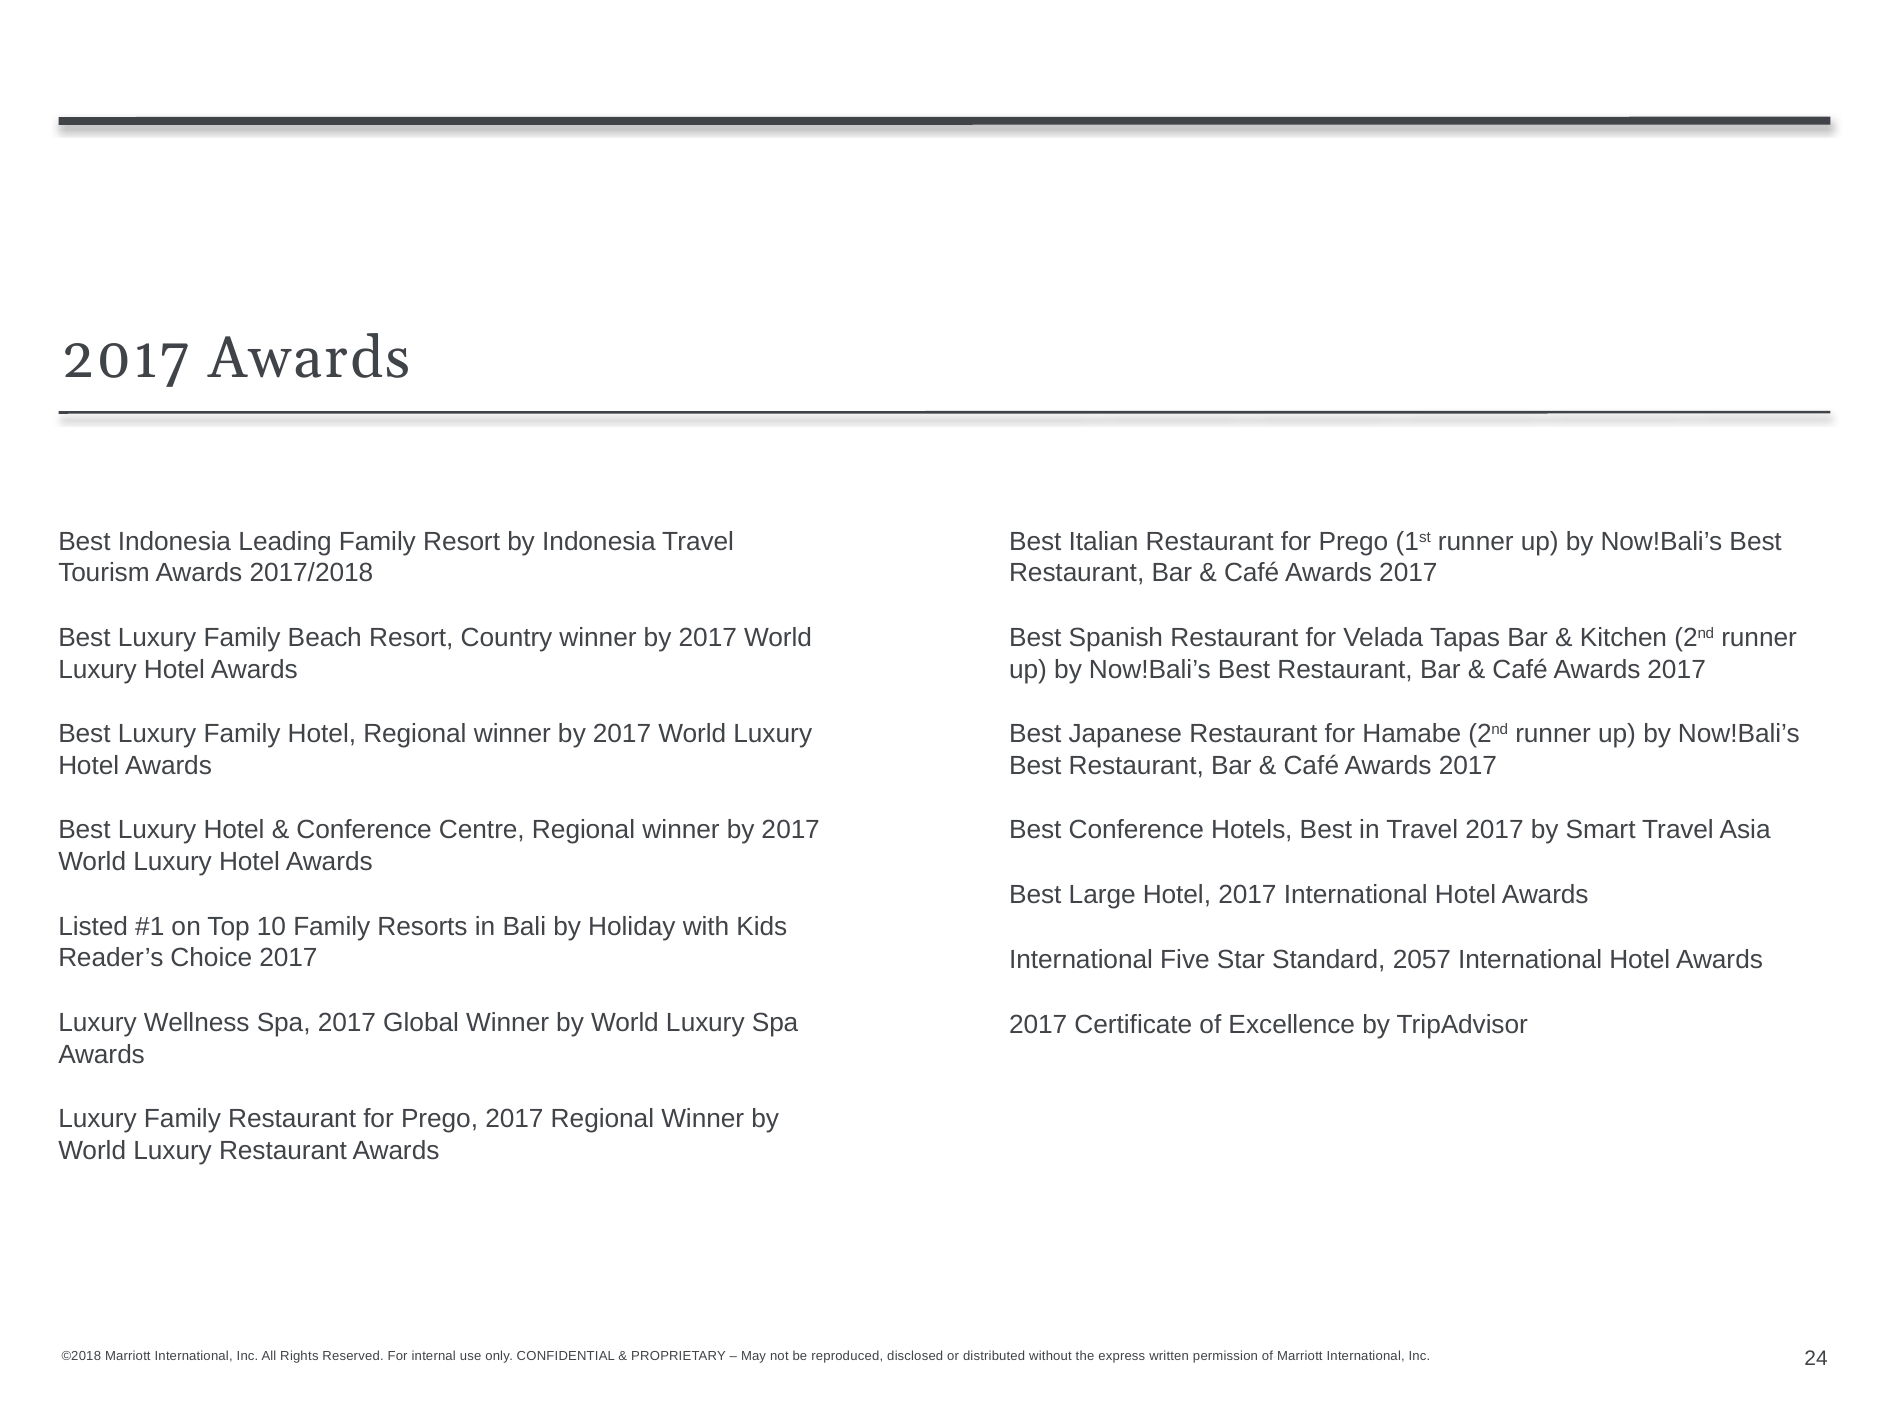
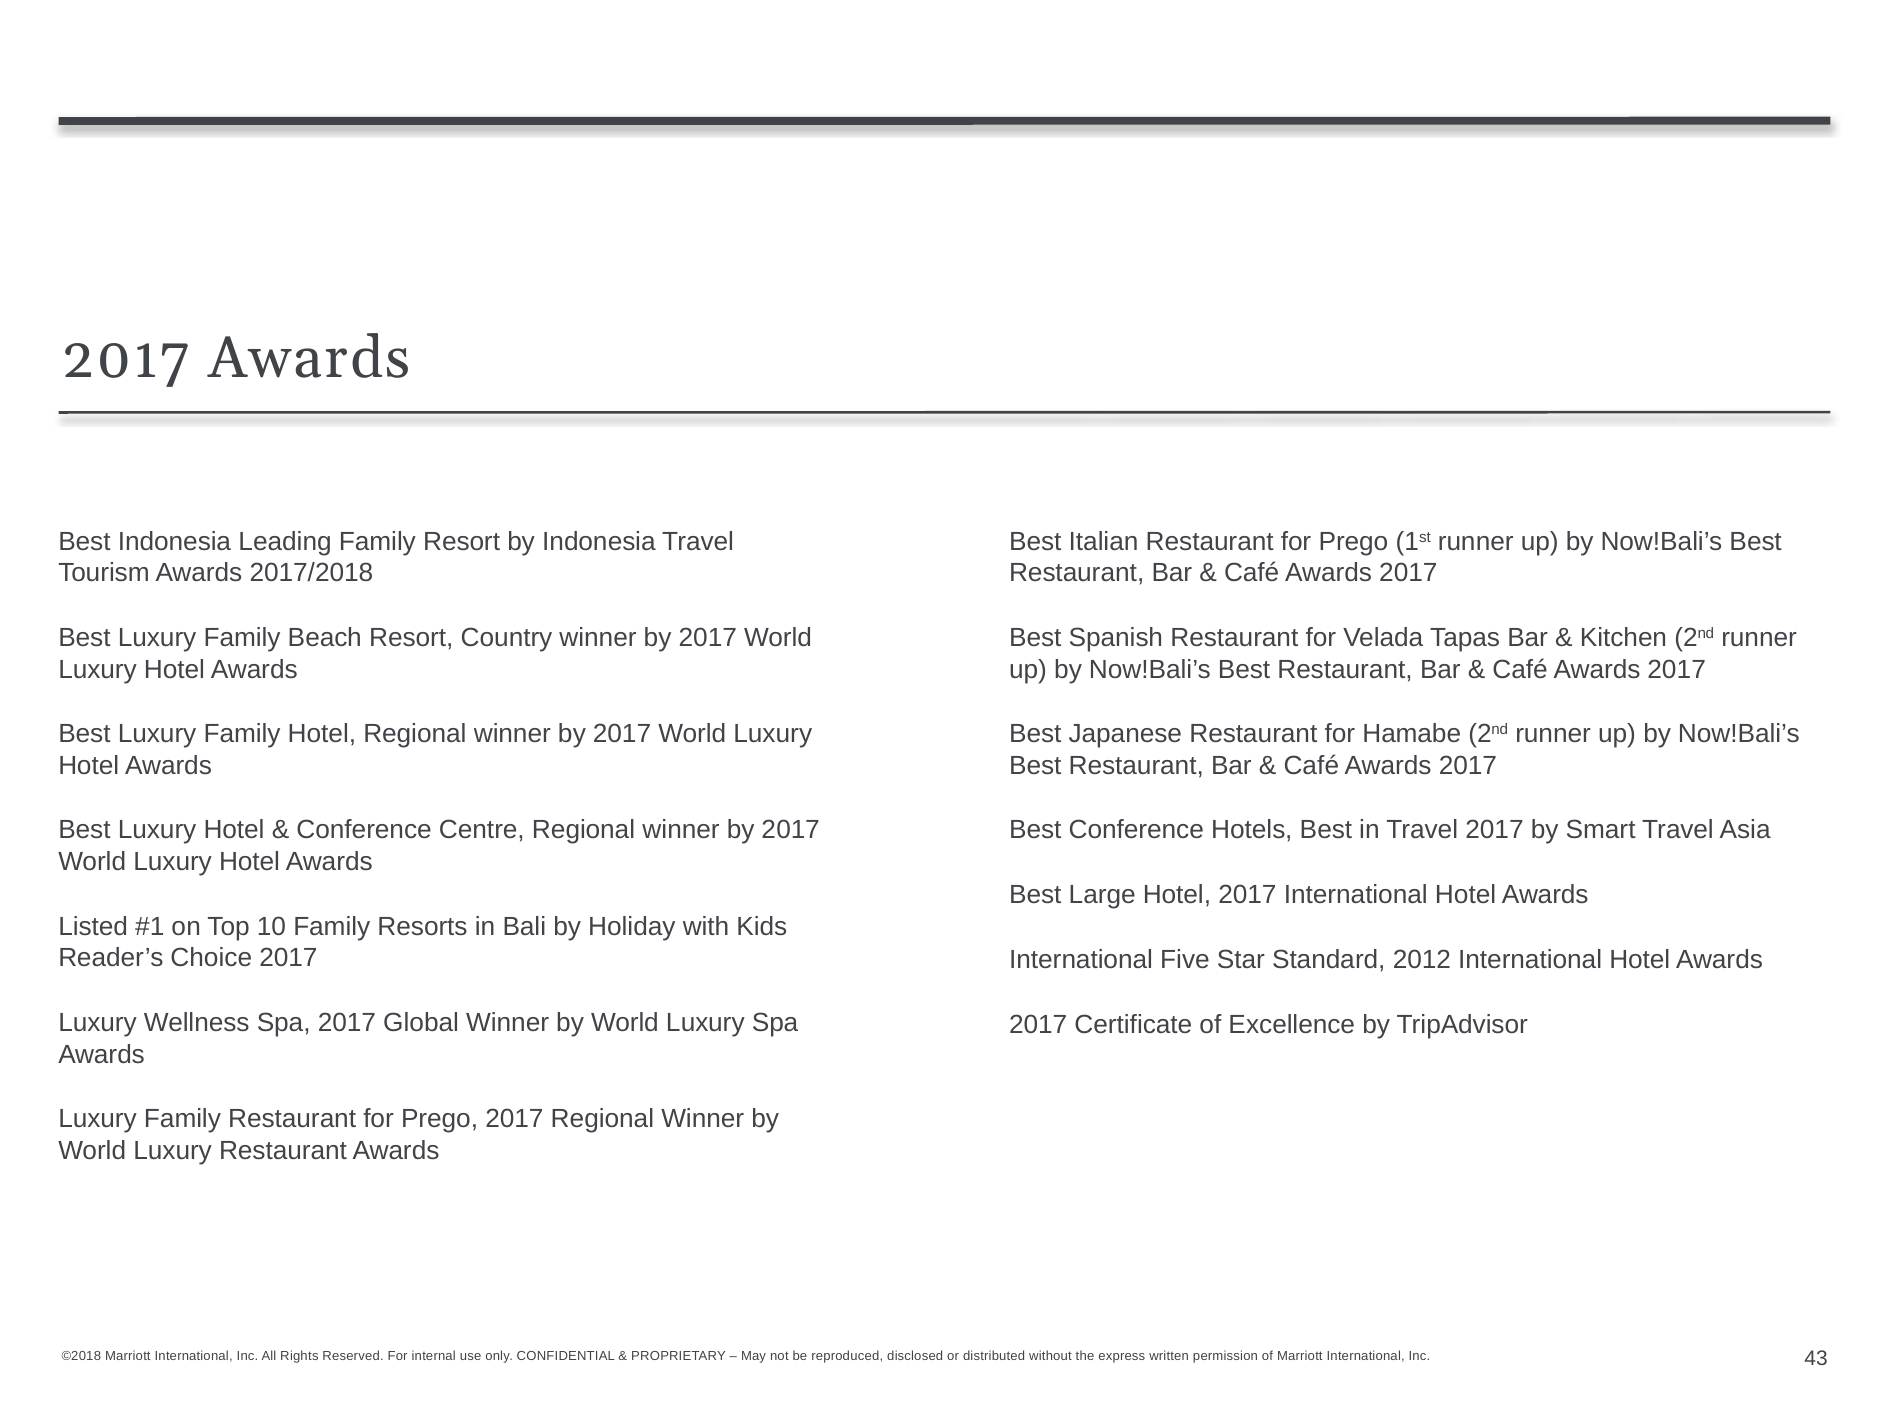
2057: 2057 -> 2012 (1422, 959)
24: 24 -> 43 (1816, 1358)
